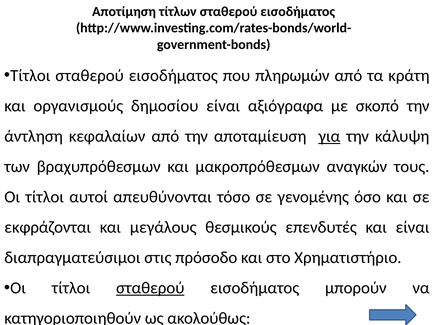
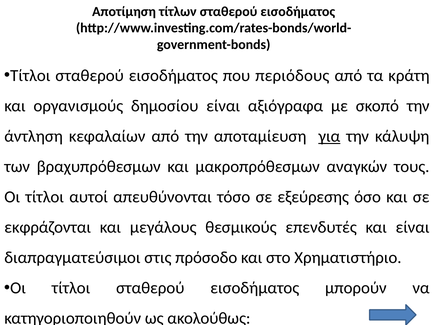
πληρωμών: πληρωμών -> περιόδους (292, 76)
γενομένης: γενομένης -> εξεύρεσης (313, 197)
σταθερού underline: present -> none (150, 289)
